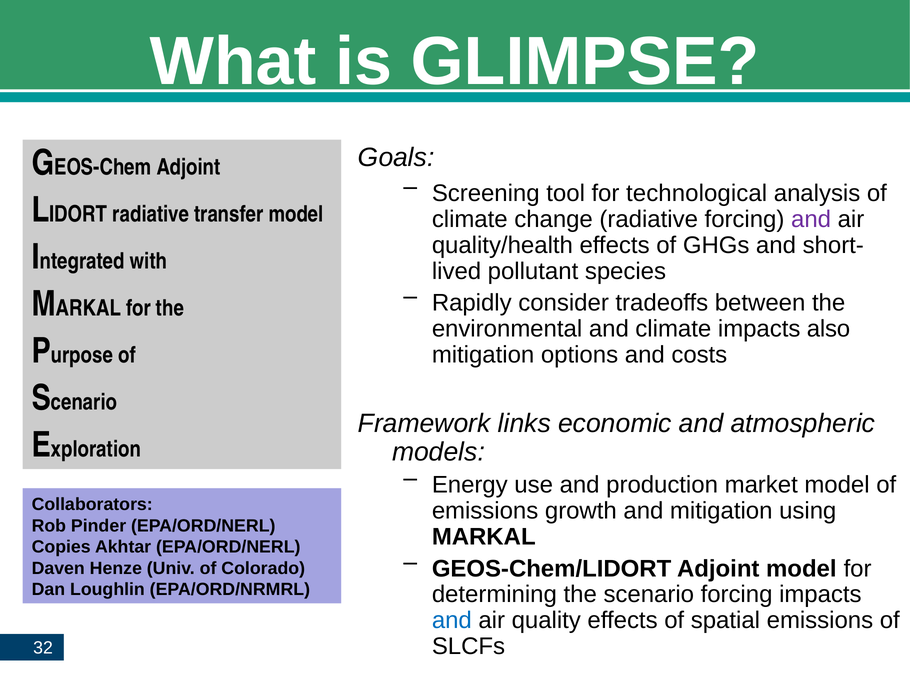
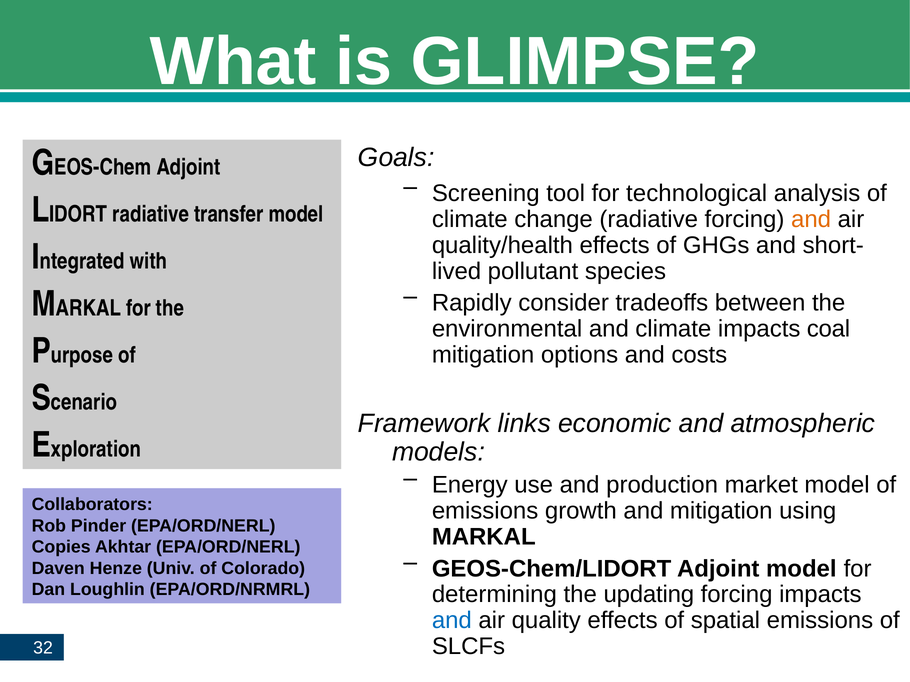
and colour: purple -> orange (811, 220)
also: also -> coal (828, 329)
scenario: scenario -> updating (649, 595)
